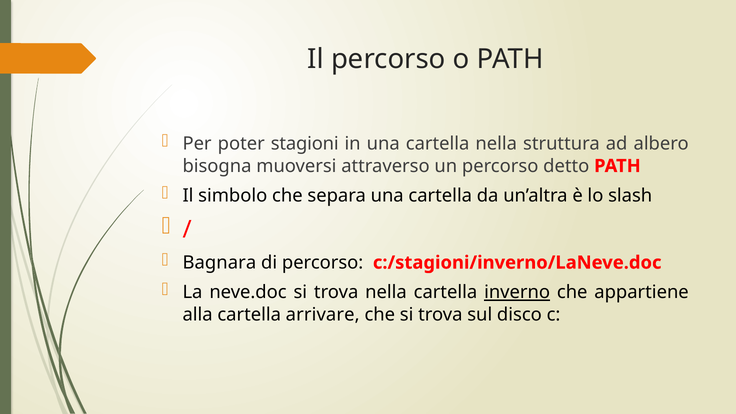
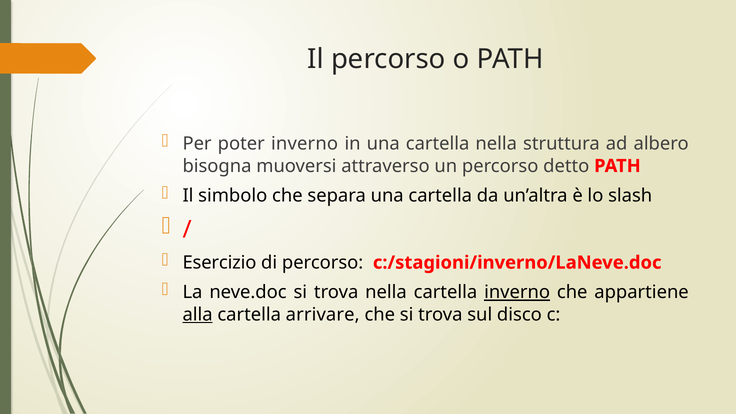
poter stagioni: stagioni -> inverno (305, 144)
Bagnara: Bagnara -> Esercizio (219, 263)
alla underline: none -> present (198, 314)
